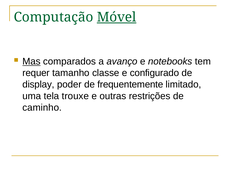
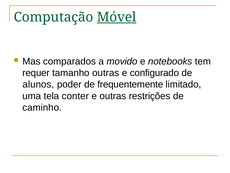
Mas underline: present -> none (31, 61)
avanço: avanço -> movido (122, 61)
tamanho classe: classe -> outras (106, 73)
display: display -> alunos (38, 84)
trouxe: trouxe -> conter (75, 96)
